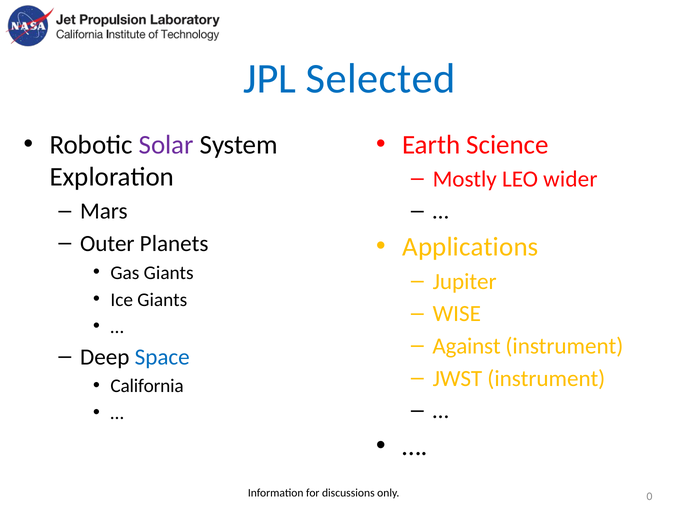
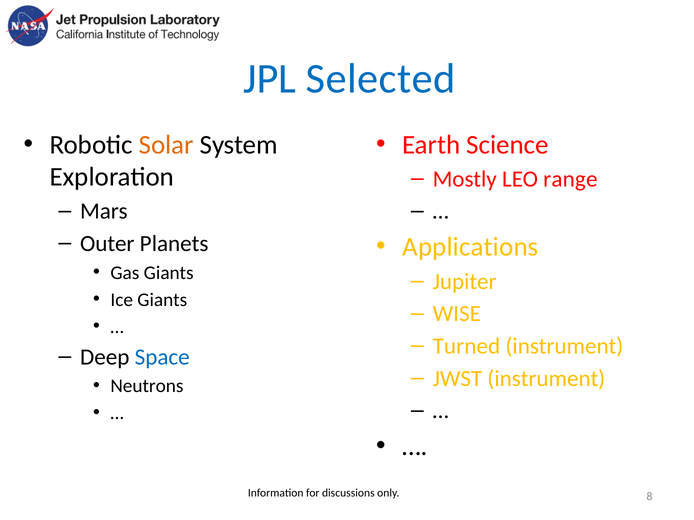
Solar colour: purple -> orange (166, 145)
wider: wider -> range (570, 179)
Against: Against -> Turned (466, 346)
California: California -> Neutrons (147, 386)
0: 0 -> 8 (649, 497)
